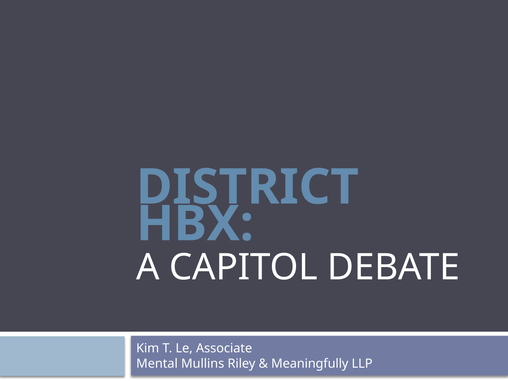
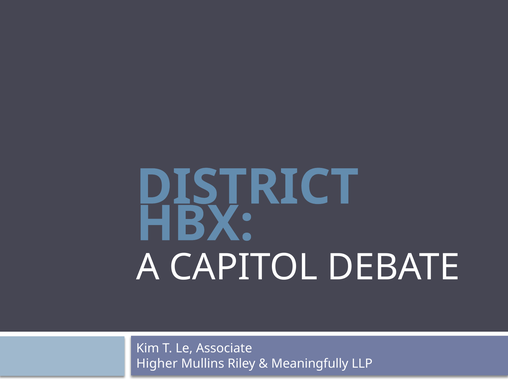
Mental: Mental -> Higher (157, 364)
